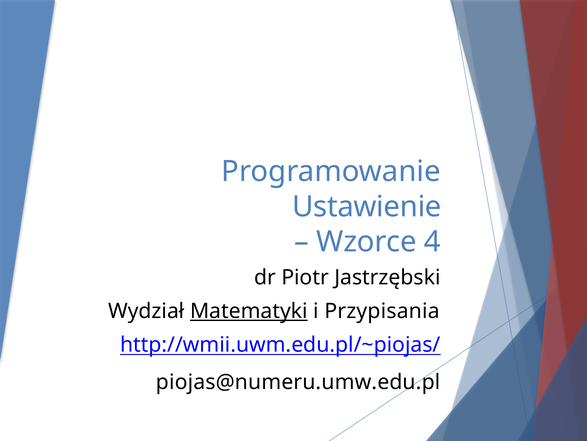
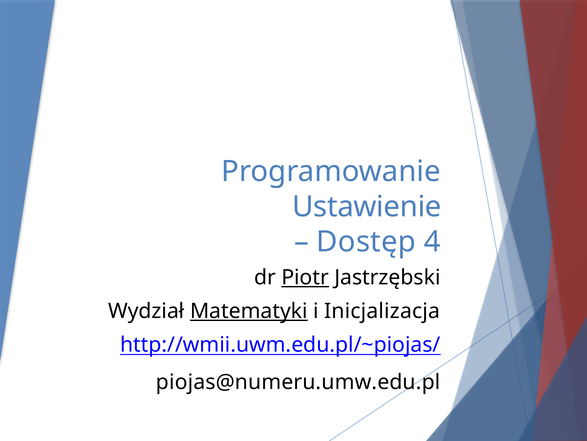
Wzorce: Wzorce -> Dostęp (366, 242)
Piotr underline: none -> present (305, 277)
Przypisania: Przypisania -> Inicjalizacja (382, 311)
